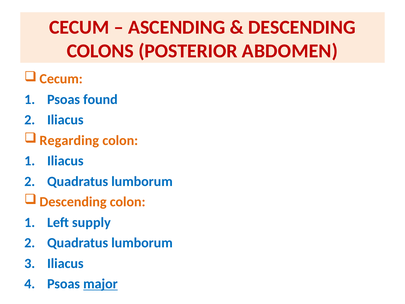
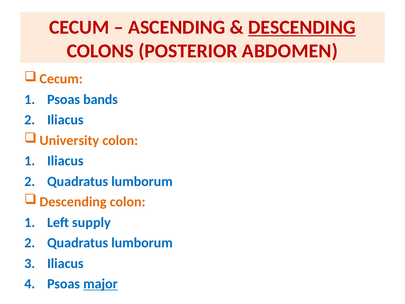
DESCENDING underline: none -> present (302, 27)
found: found -> bands (100, 99)
Regarding: Regarding -> University (69, 140)
